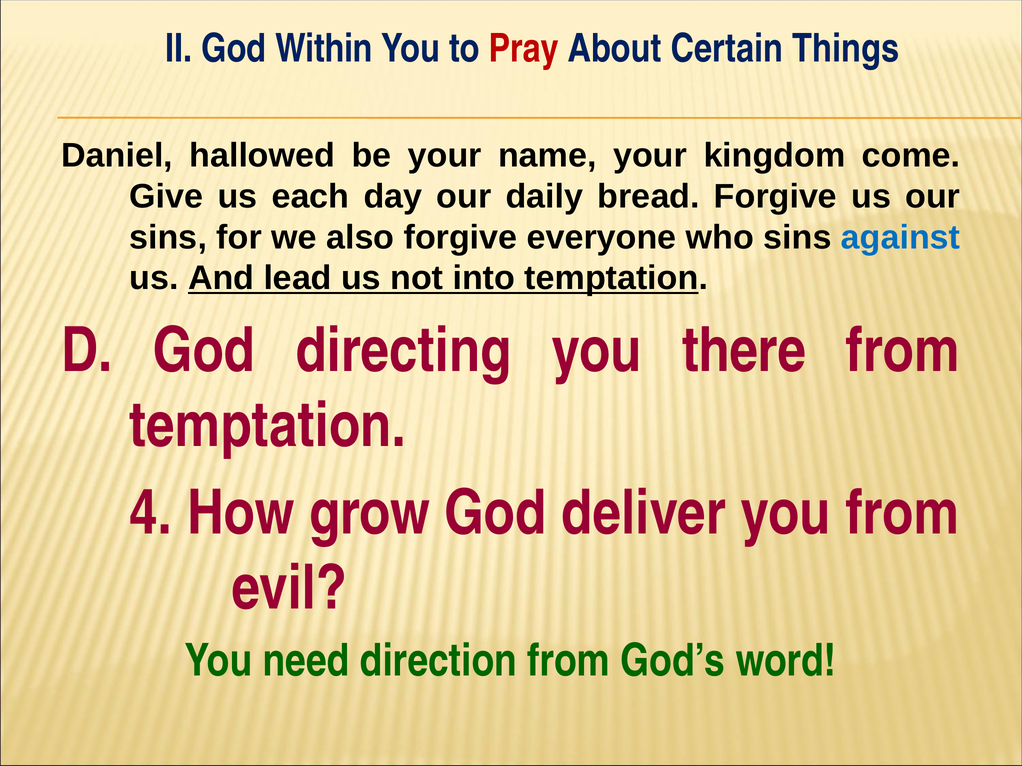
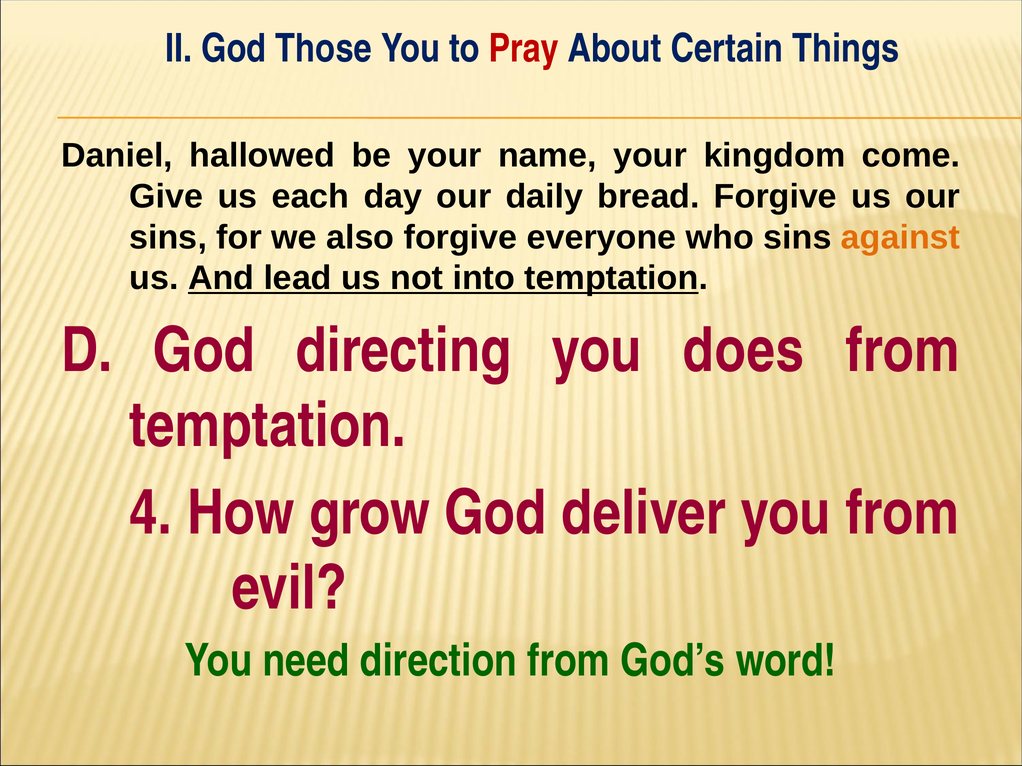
Within: Within -> Those (324, 49)
against colour: blue -> orange (901, 237)
there: there -> does (744, 351)
